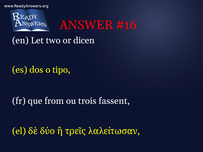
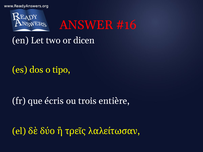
from: from -> écris (54, 101)
fassent: fassent -> entière (114, 101)
